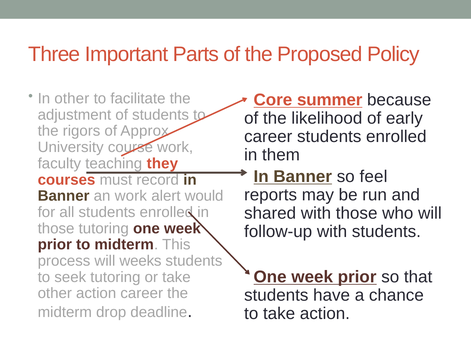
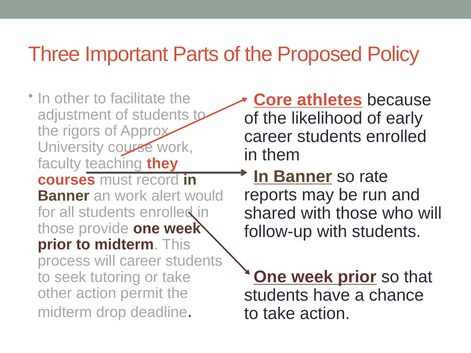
summer: summer -> athletes (330, 100)
feel: feel -> rate (374, 177)
those tutoring: tutoring -> provide (104, 229)
will weeks: weeks -> career (140, 261)
action career: career -> permit (142, 294)
